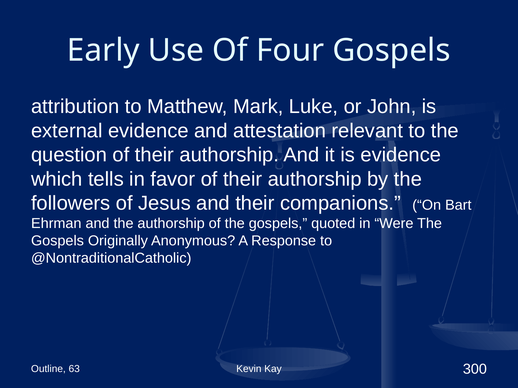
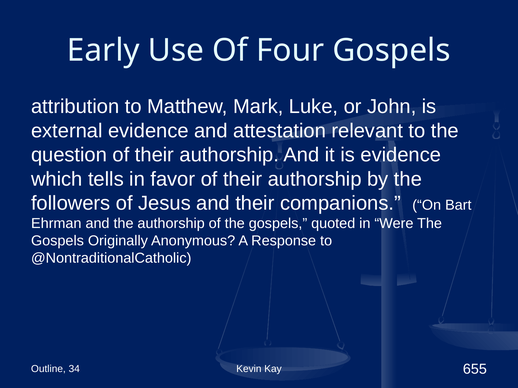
63: 63 -> 34 (74, 369)
300: 300 -> 655 (475, 370)
